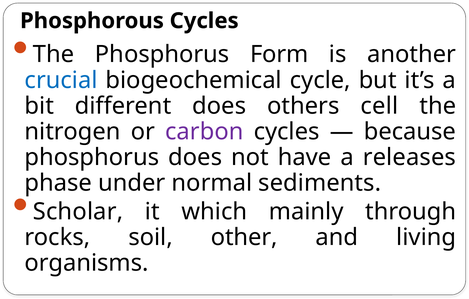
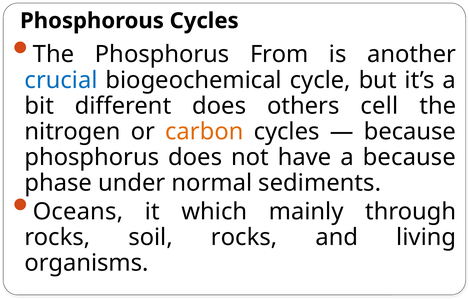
Form: Form -> From (279, 54)
carbon colour: purple -> orange (204, 131)
a releases: releases -> because (409, 157)
Scholar: Scholar -> Oceans (78, 211)
soil other: other -> rocks (244, 237)
